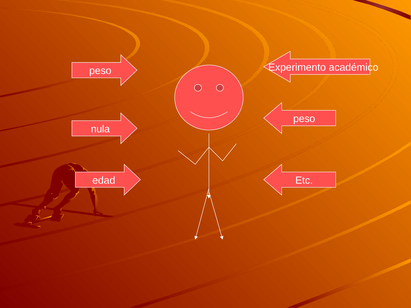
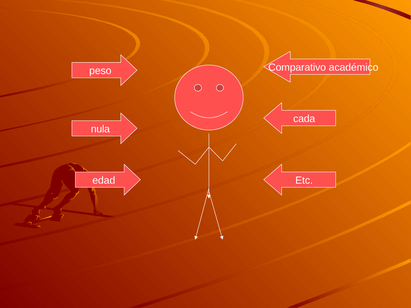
Experimento: Experimento -> Comparativo (297, 67)
peso: peso -> cada (304, 119)
